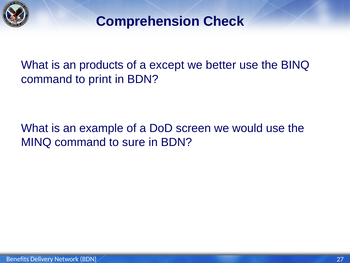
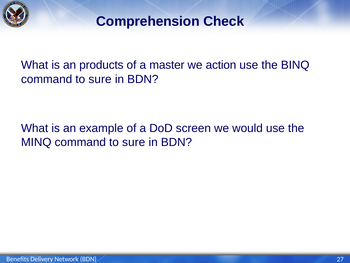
except: except -> master (167, 65)
better: better -> action (221, 65)
print: print -> sure (100, 79)
